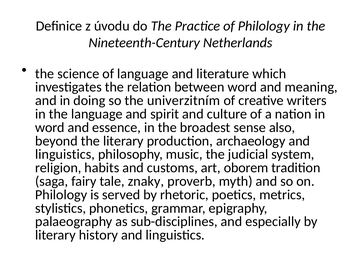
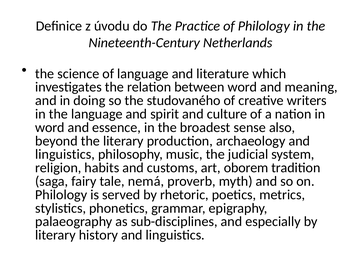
univerzitním: univerzitním -> studovaného (184, 101)
znaky: znaky -> nemá (146, 182)
